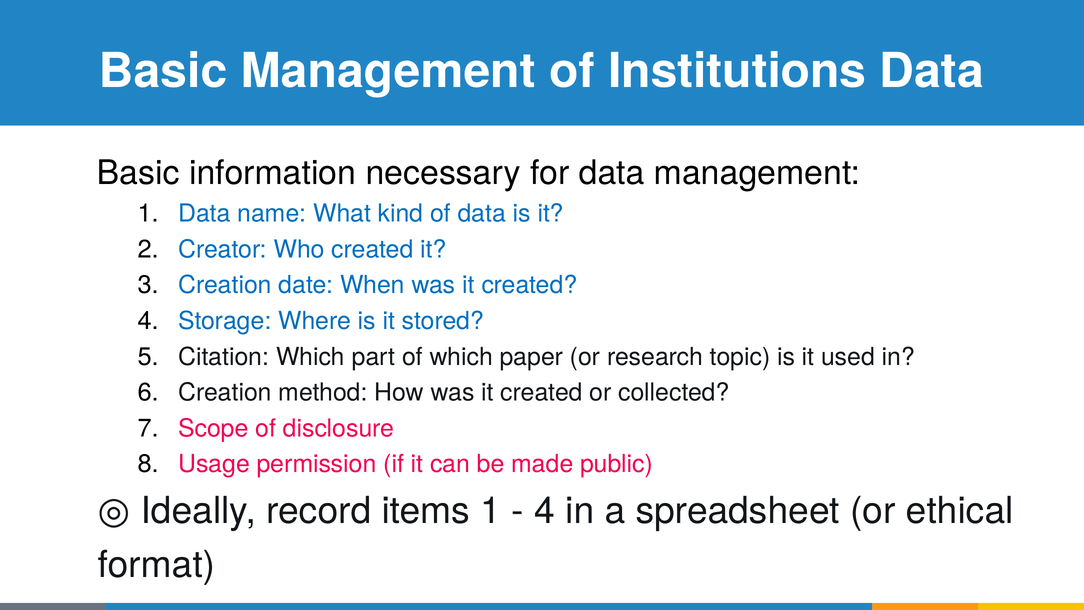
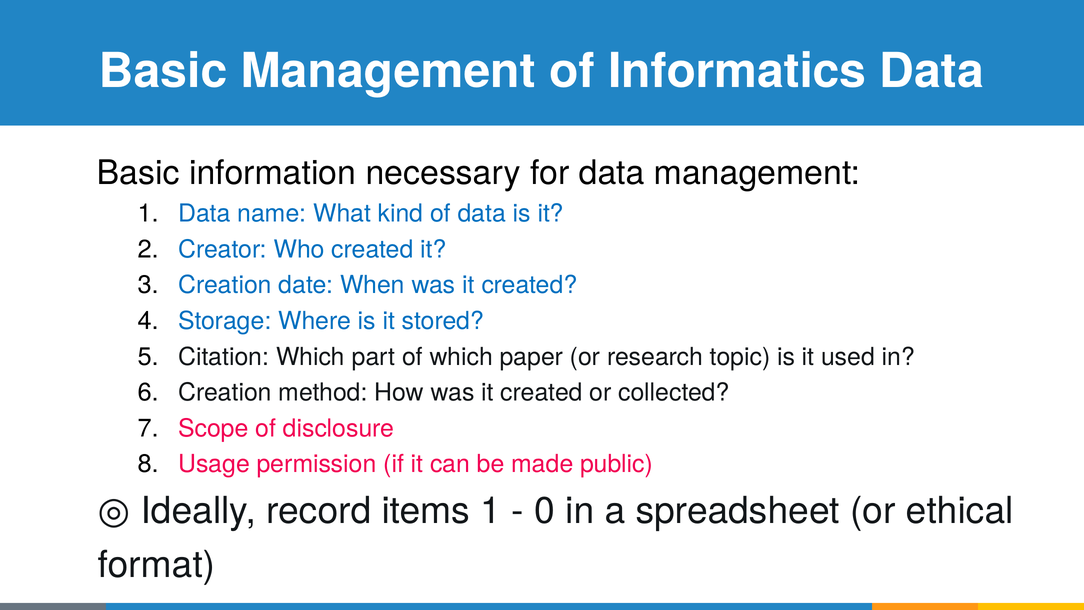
Institutions: Institutions -> Informatics (737, 71)
4: 4 -> 0 (544, 511)
